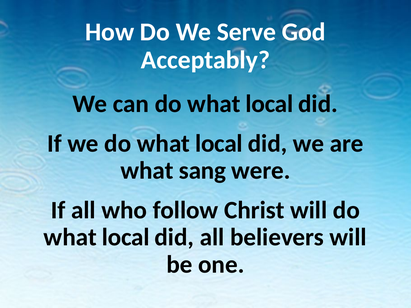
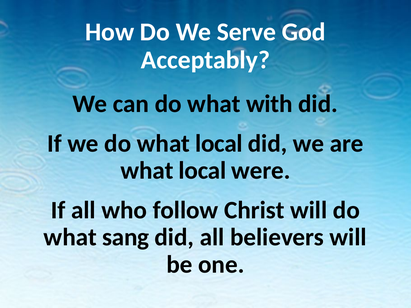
can do what local: local -> with (269, 104)
sang: sang -> local (202, 171)
local: local -> sang (126, 238)
